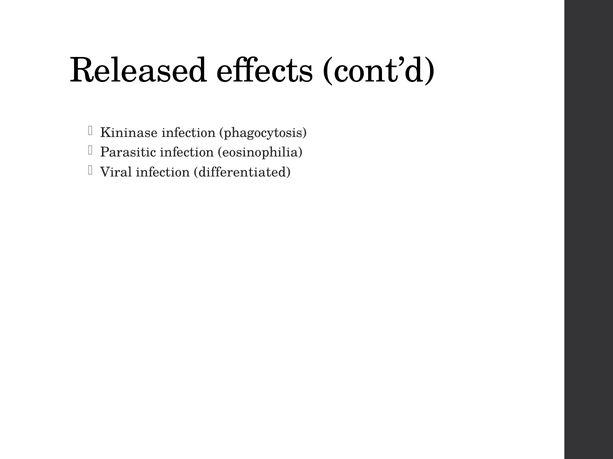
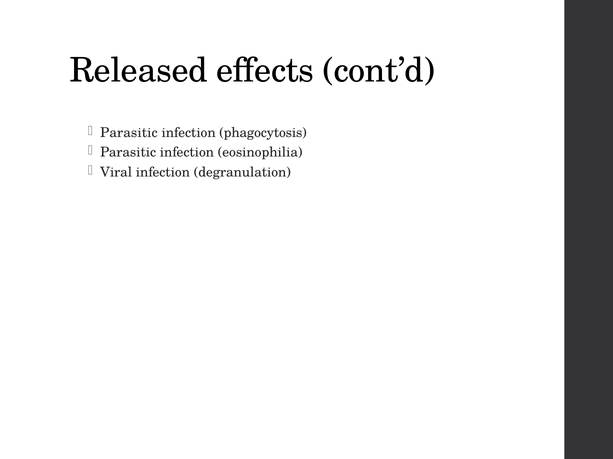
Kininase: Kininase -> Parasitic (129, 133)
differentiated: differentiated -> degranulation (242, 173)
